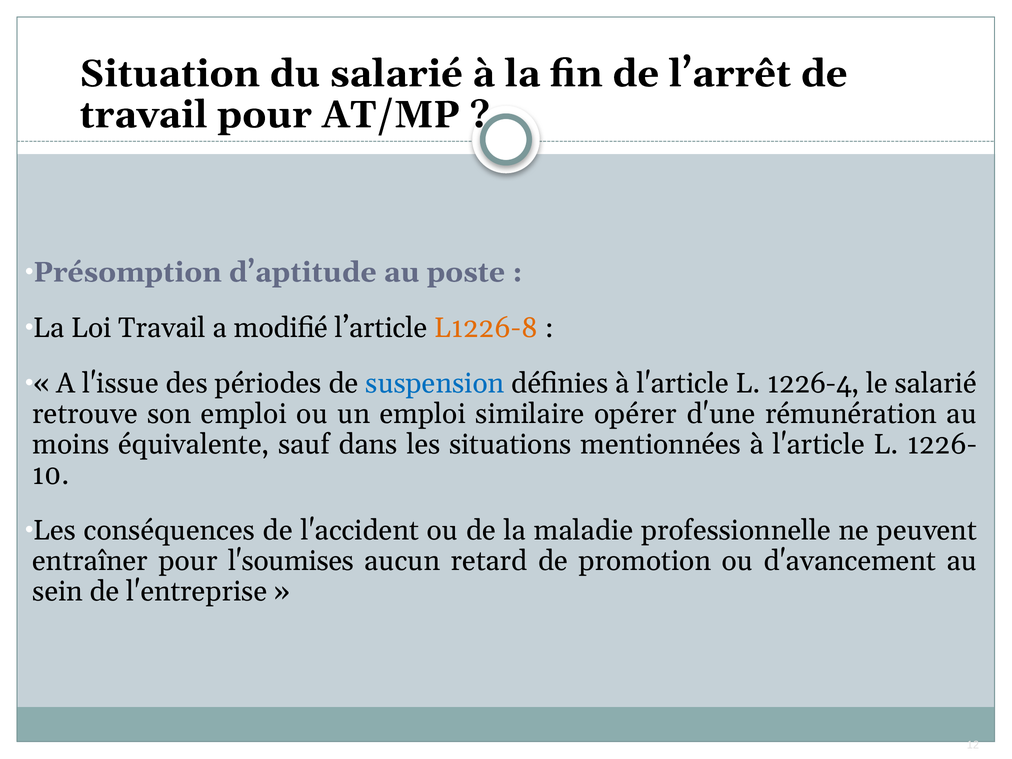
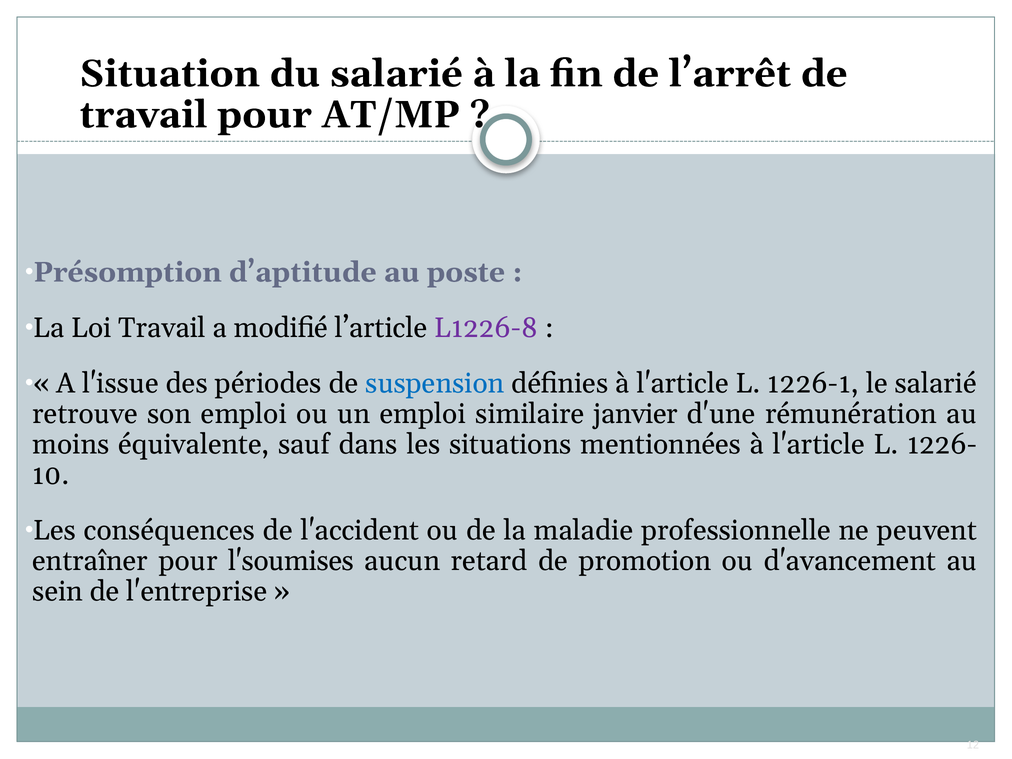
L1226-8 colour: orange -> purple (486, 328)
1226-4: 1226-4 -> 1226-1 (813, 384)
opérer: opérer -> janvier (636, 414)
